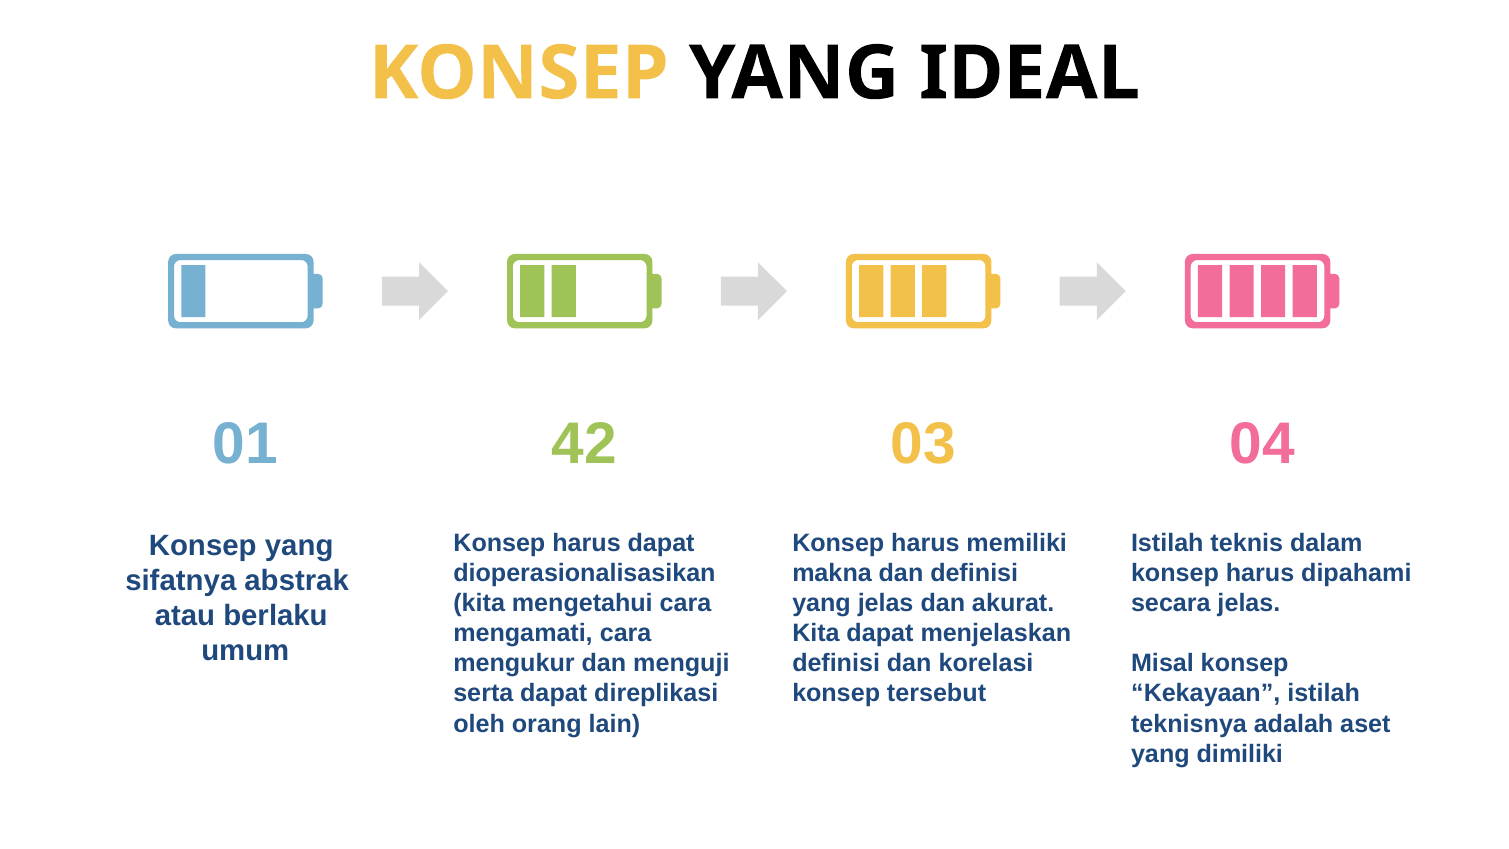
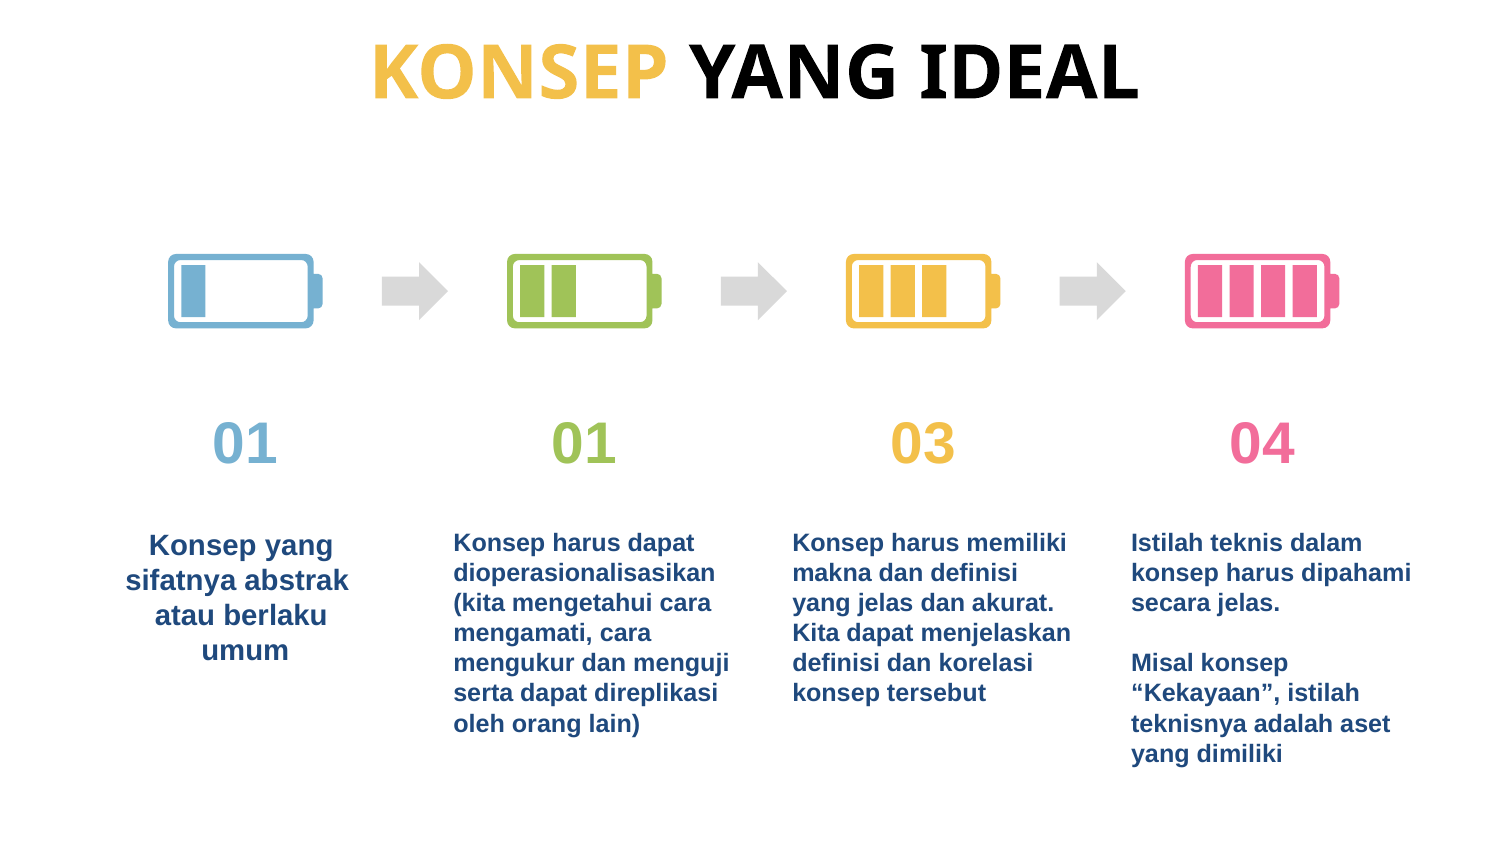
01 42: 42 -> 01 (584, 444)
